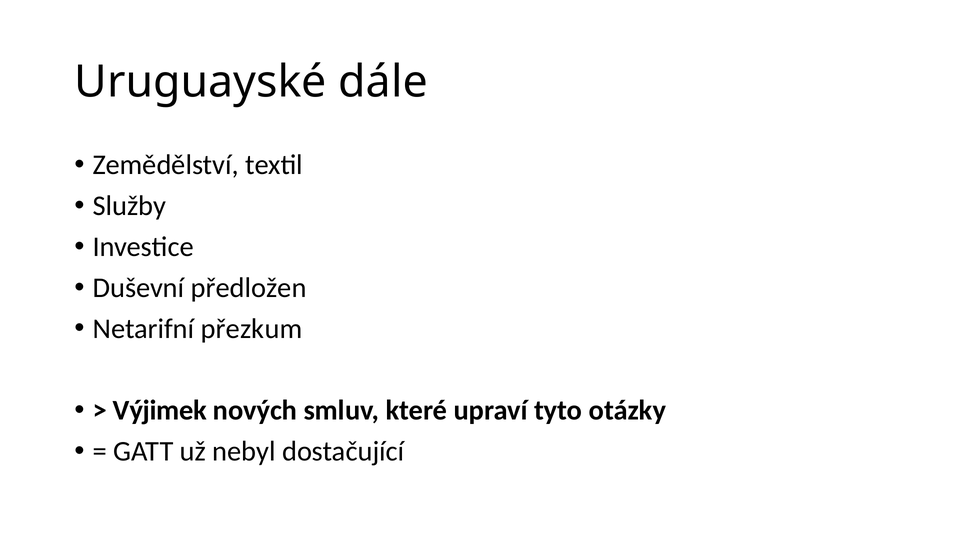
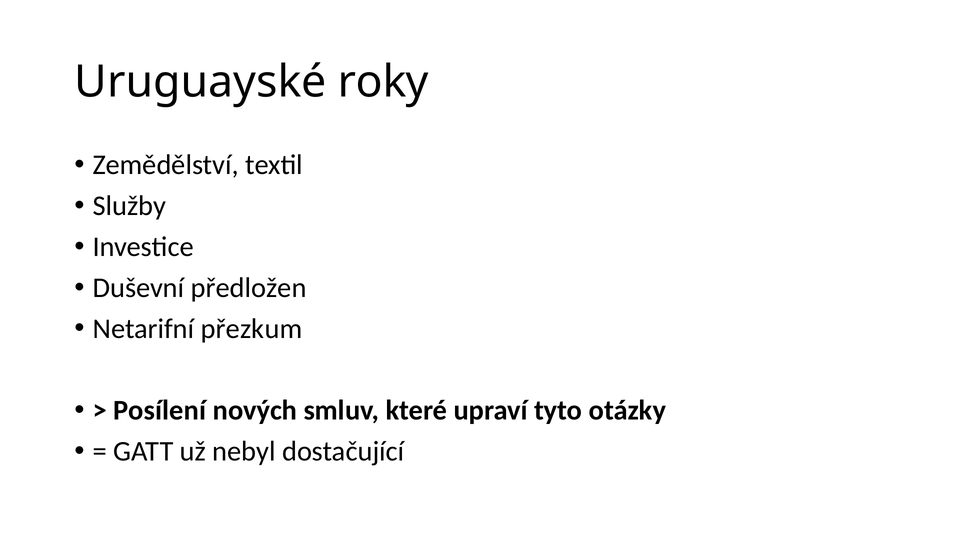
dále: dále -> roky (383, 82)
Výjimek: Výjimek -> Posílení (160, 411)
